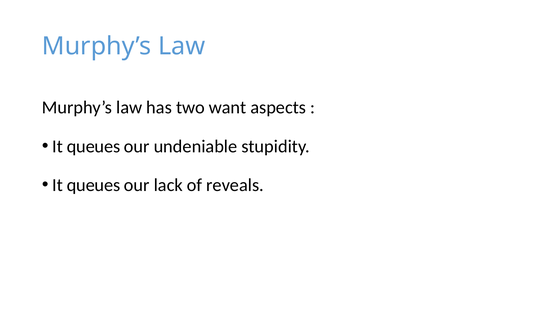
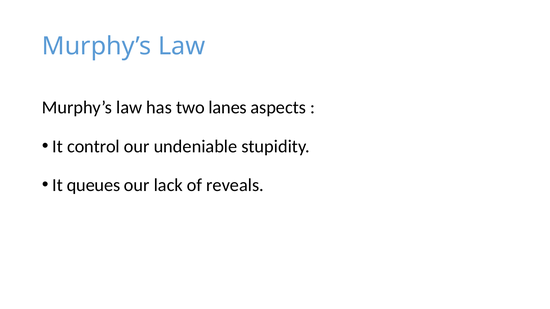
want: want -> lanes (228, 108)
queues: queues -> control (93, 146)
